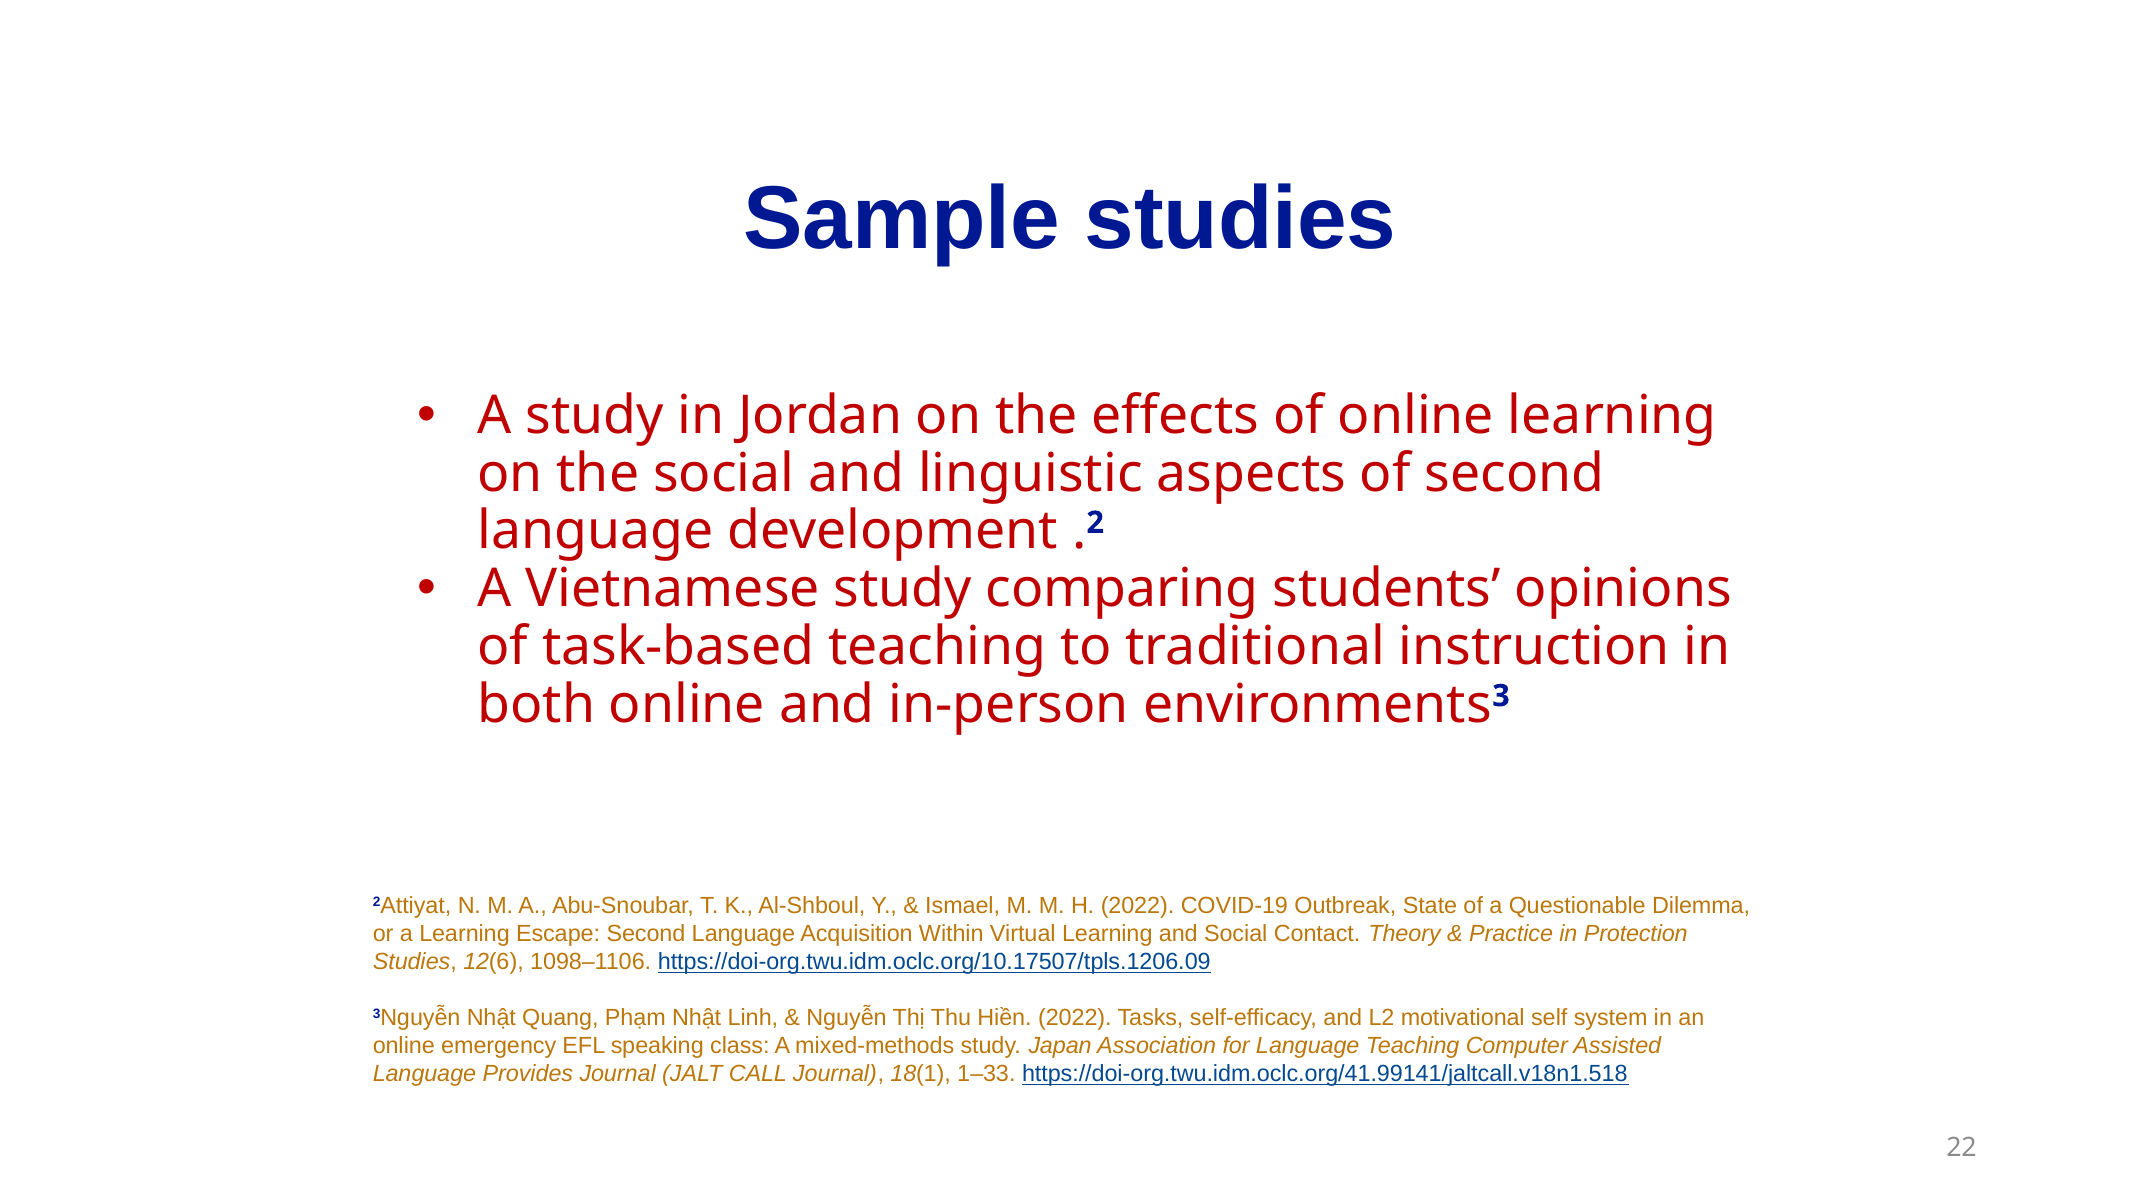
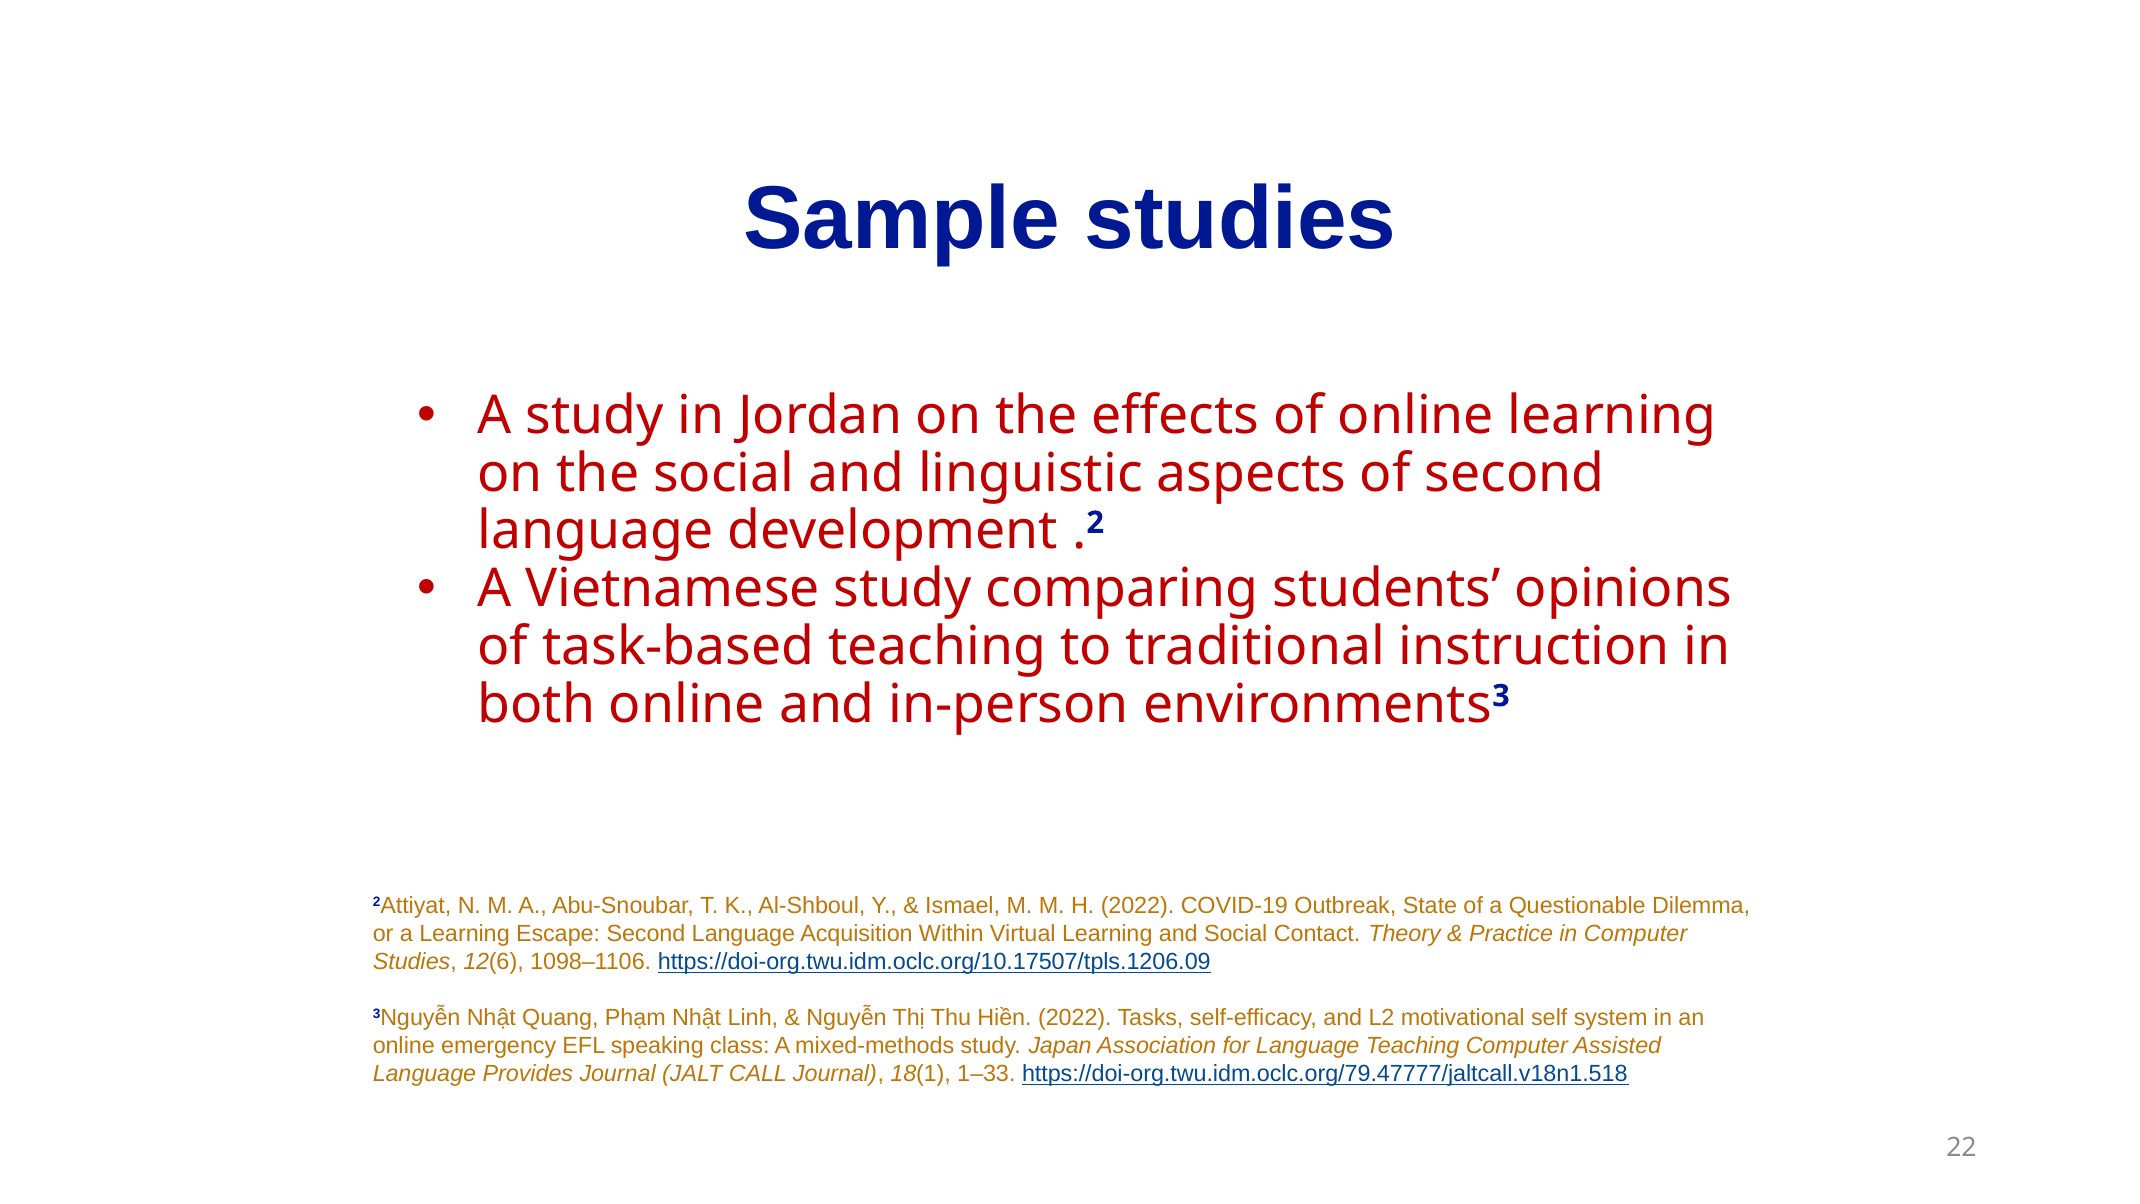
in Protection: Protection -> Computer (1636, 934)
https://doi-org.twu.idm.oclc.org/41.99141/jaltcall.v18n1.518: https://doi-org.twu.idm.oclc.org/41.99141/jaltcall.v18n1.518 -> https://doi-org.twu.idm.oclc.org/79.47777/jaltcall.v18n1.518 (1325, 1074)
